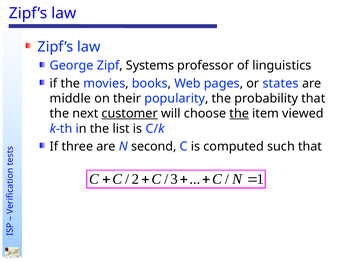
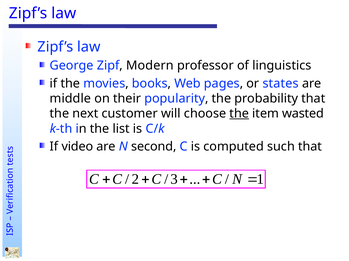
Systems: Systems -> Modern (150, 66)
customer underline: present -> none (130, 114)
viewed: viewed -> wasted (303, 114)
three: three -> video (77, 147)
